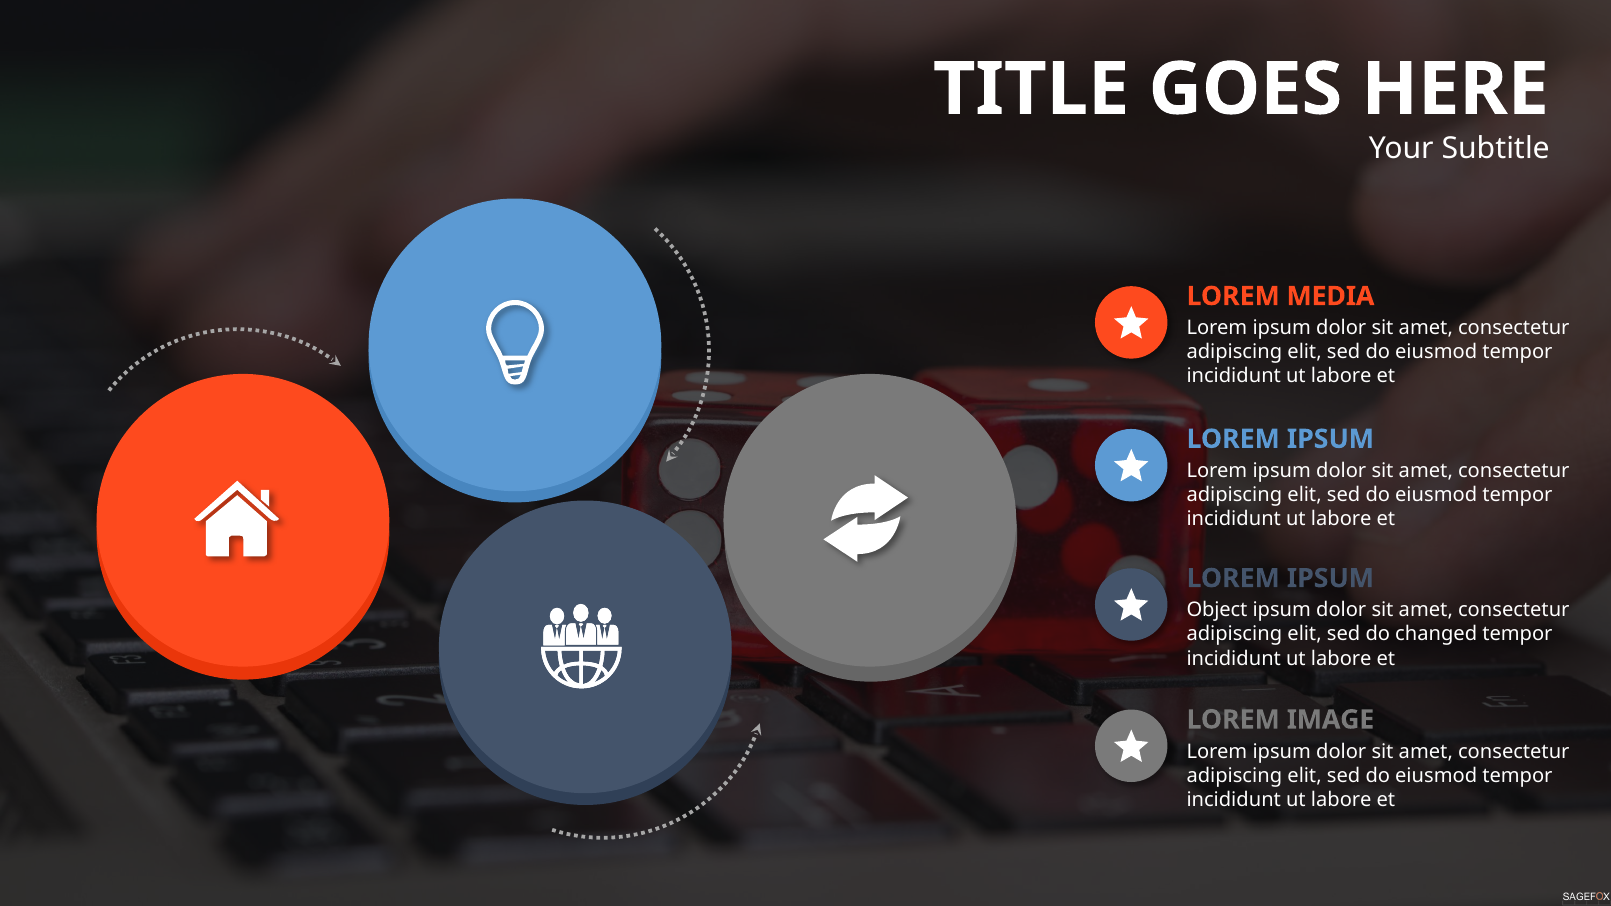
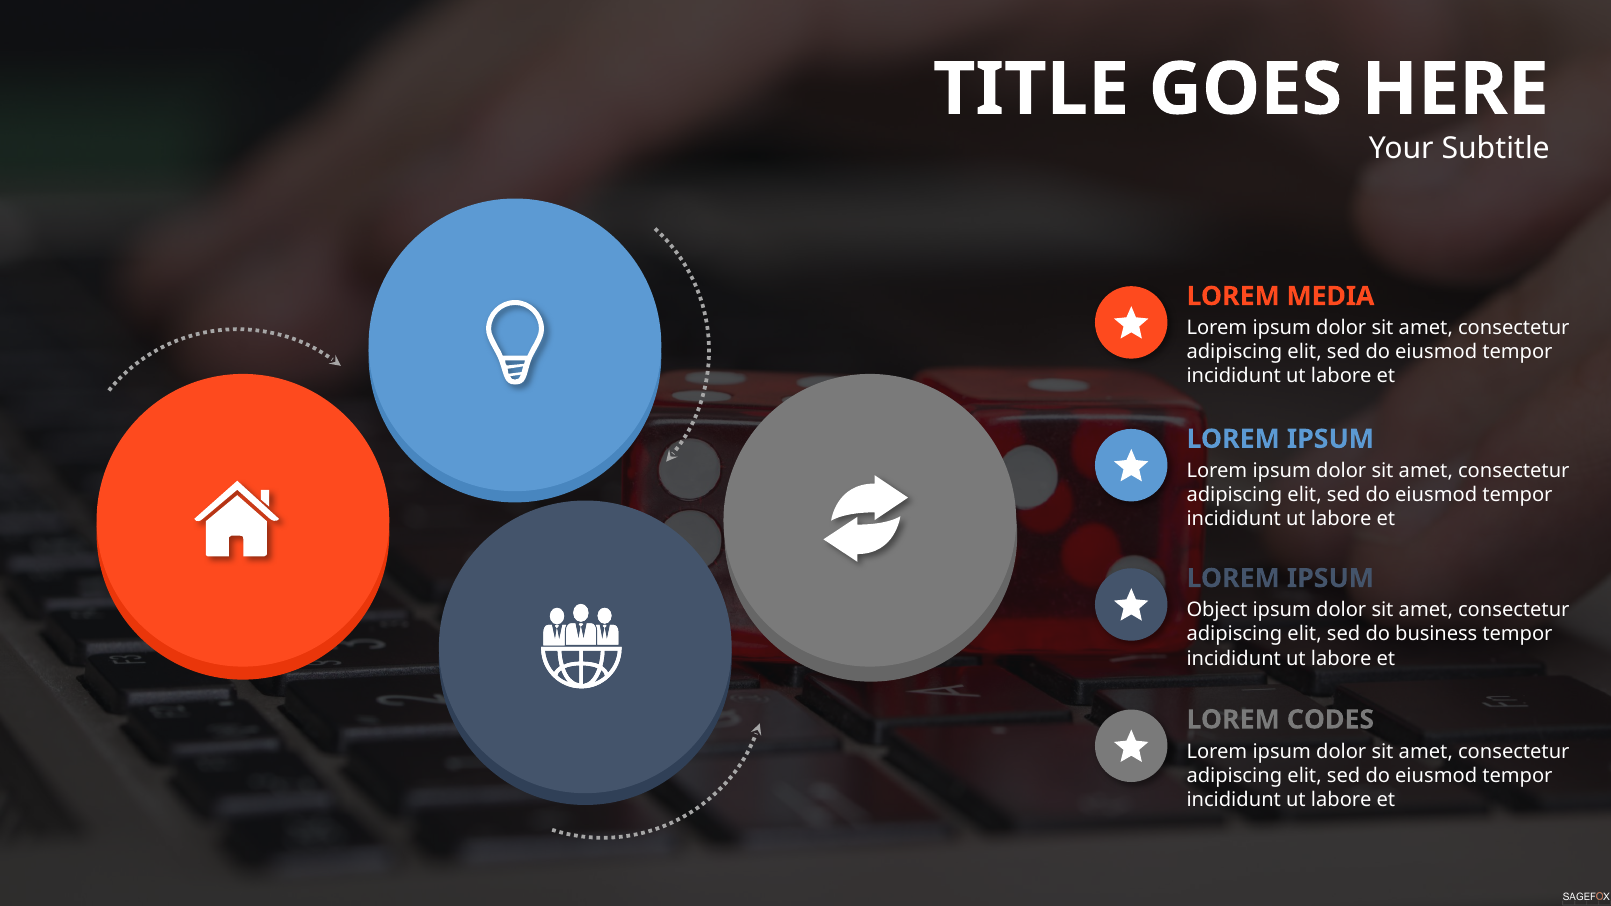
changed: changed -> business (1436, 634)
IMAGE: IMAGE -> CODES (1330, 720)
